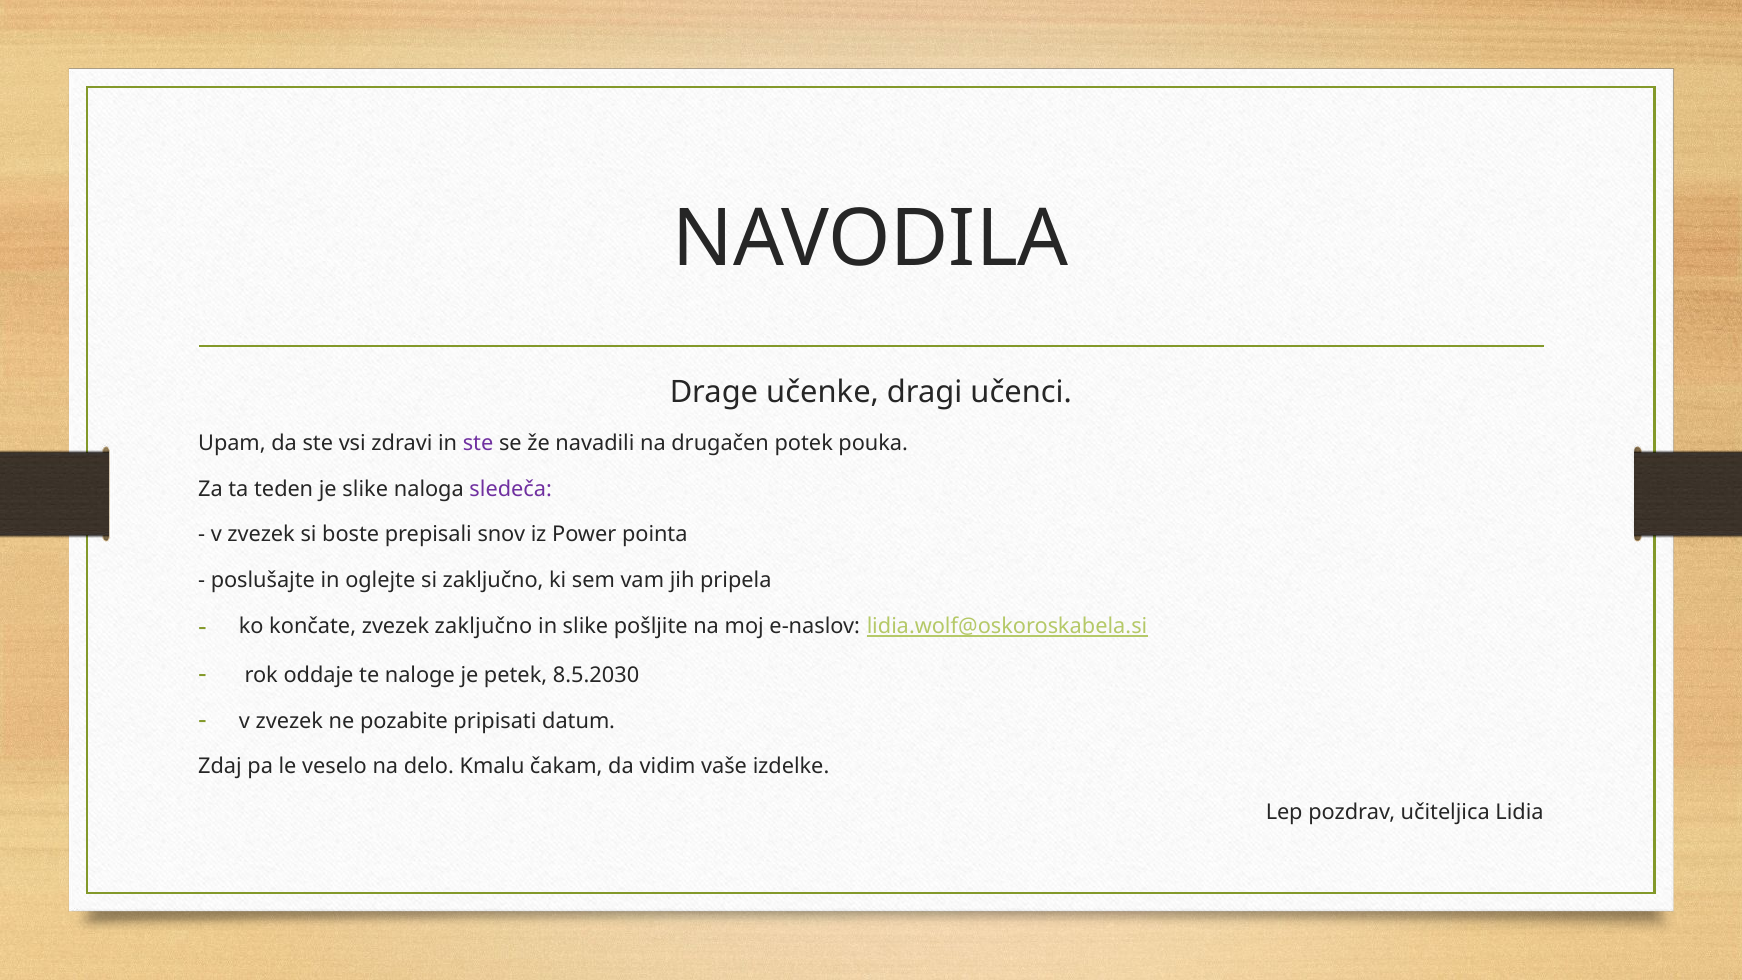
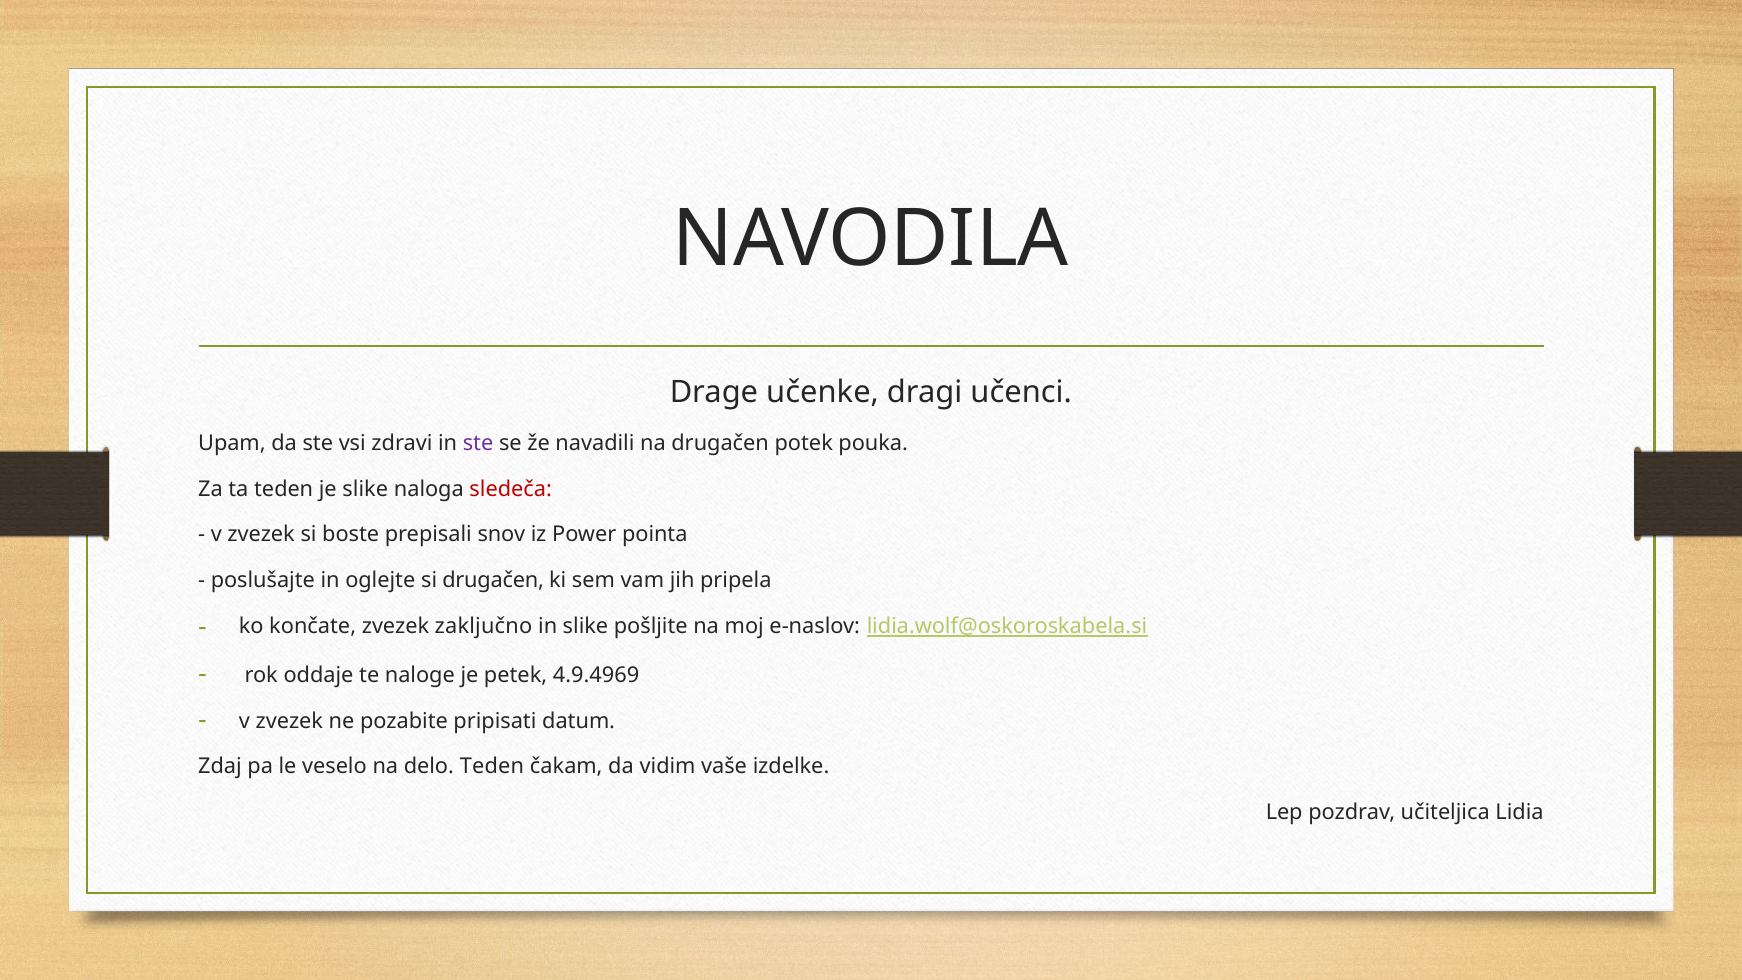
sledeča colour: purple -> red (511, 489)
si zaključno: zaključno -> drugačen (493, 580)
8.5.2030: 8.5.2030 -> 4.9.4969 (596, 675)
delo Kmalu: Kmalu -> Teden (492, 767)
